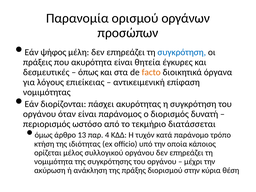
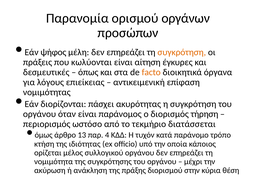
συγκρότηση colour: blue -> orange (182, 52)
ακυρότητα: ακυρότητα -> κωλύονται (92, 62)
θητεία: θητεία -> αίτηση (148, 62)
δυνατή: δυνατή -> τήρηση (204, 114)
